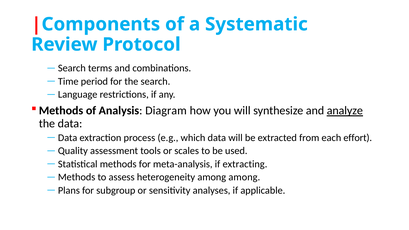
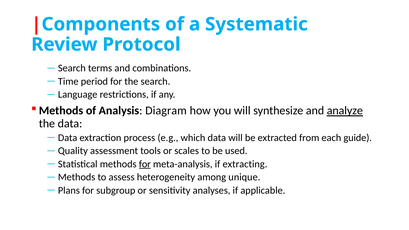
effort: effort -> guide (358, 138)
for underline: none -> present (145, 164)
among among: among -> unique (244, 177)
